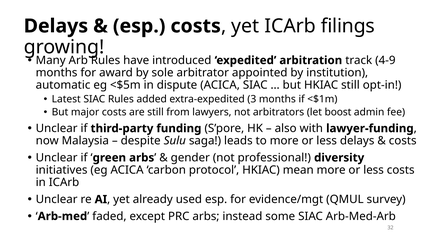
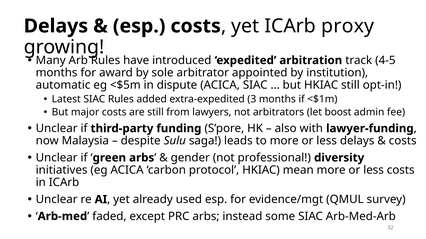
filings: filings -> proxy (348, 26)
4-9: 4-9 -> 4-5 (385, 60)
